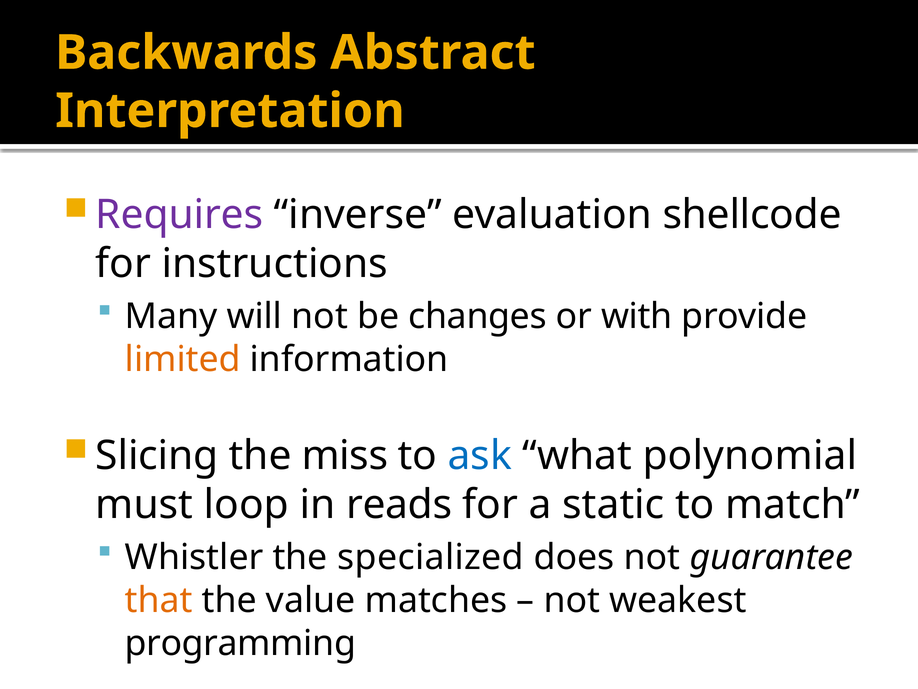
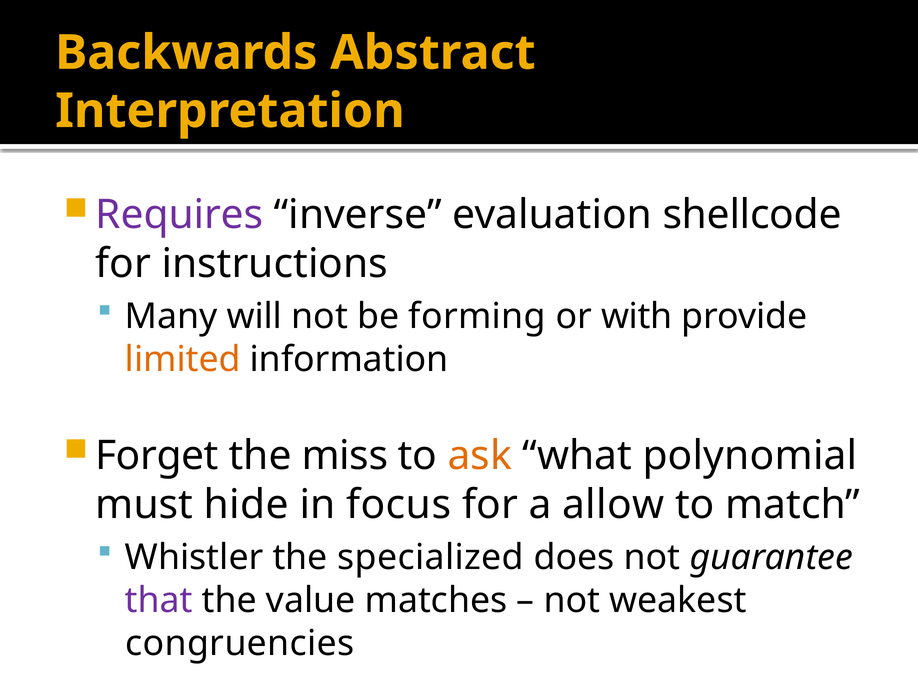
changes: changes -> forming (477, 316)
Slicing: Slicing -> Forget (157, 456)
ask colour: blue -> orange (480, 456)
loop: loop -> hide (246, 505)
reads: reads -> focus (399, 505)
static: static -> allow (613, 505)
that colour: orange -> purple (159, 600)
programming: programming -> congruencies (240, 643)
